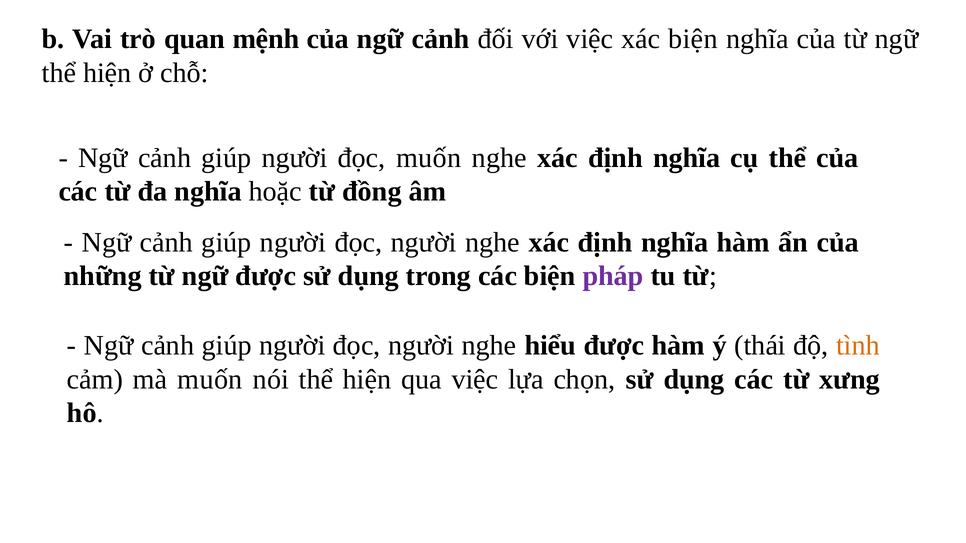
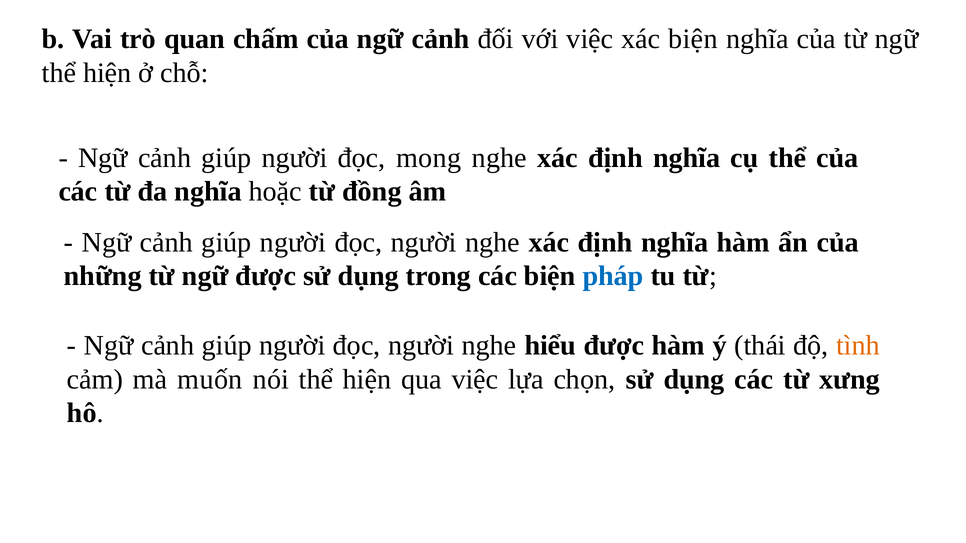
mệnh: mệnh -> chấm (266, 39)
đọc muốn: muốn -> mong (429, 158)
pháp colour: purple -> blue (613, 276)
